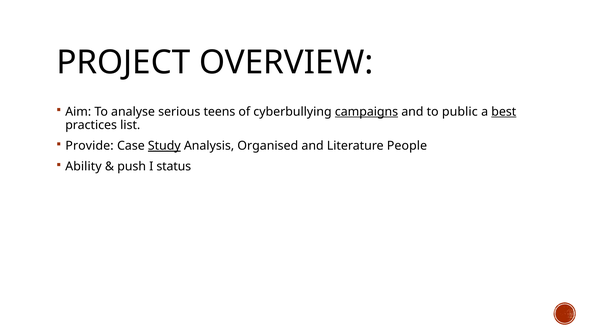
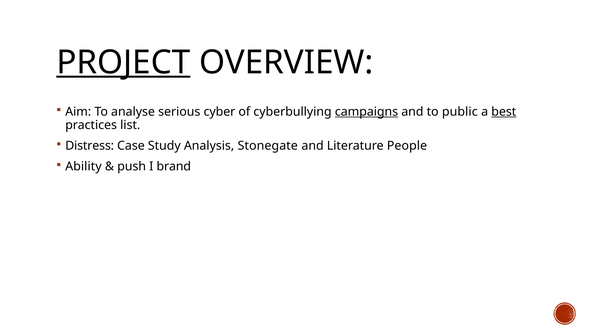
PROJECT underline: none -> present (123, 62)
teens: teens -> cyber (219, 112)
Provide: Provide -> Distress (90, 146)
Study underline: present -> none (164, 146)
Organised: Organised -> Stonegate (268, 146)
status: status -> brand (174, 167)
